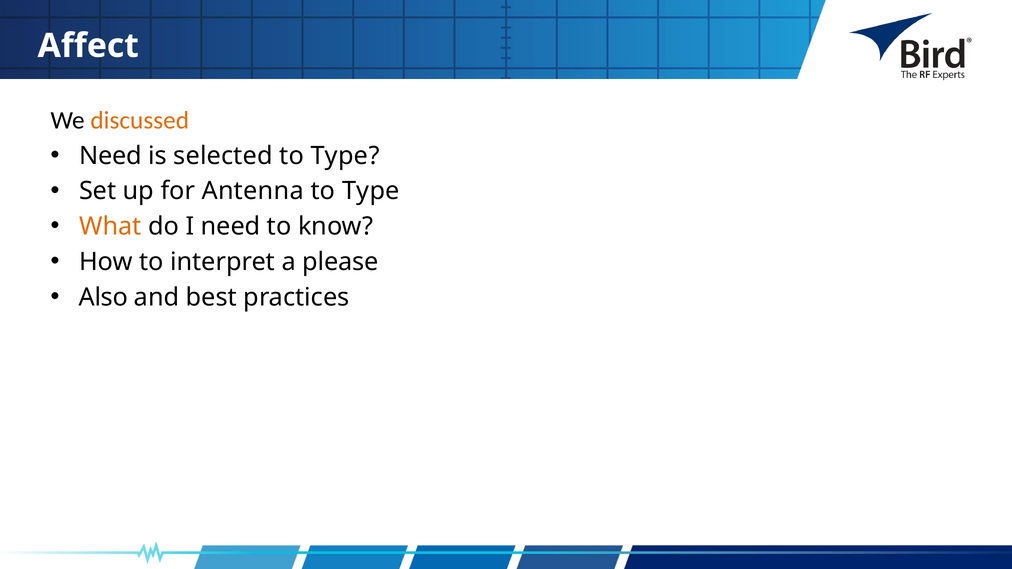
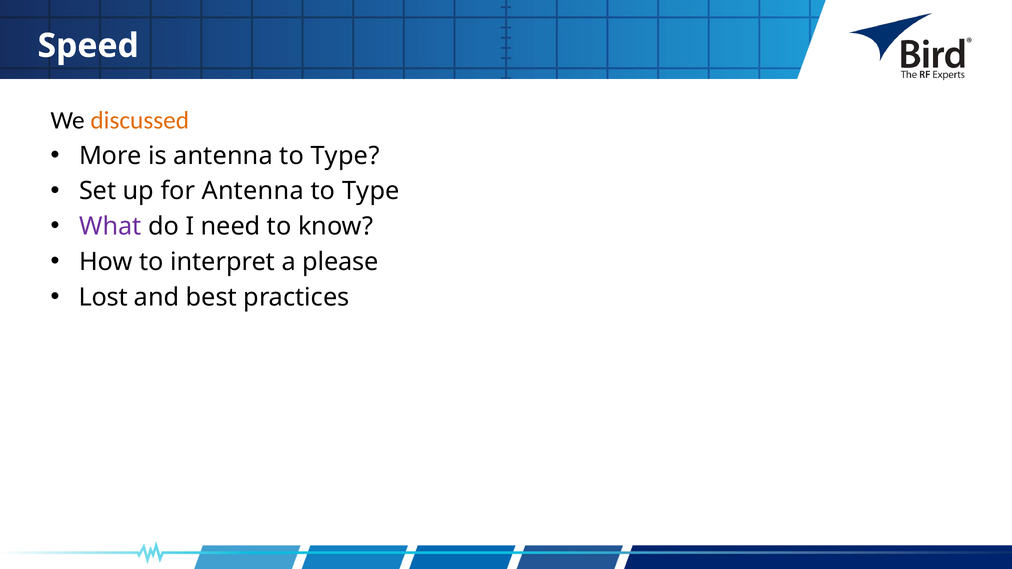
Affect: Affect -> Speed (88, 46)
Need: Need -> More (110, 156)
is selected: selected -> antenna (223, 156)
What colour: orange -> purple (110, 227)
Also: Also -> Lost (103, 297)
